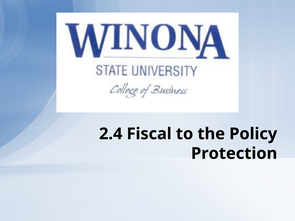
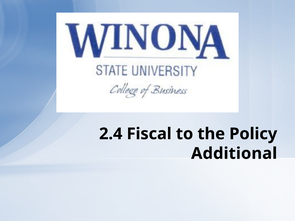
Protection: Protection -> Additional (234, 154)
